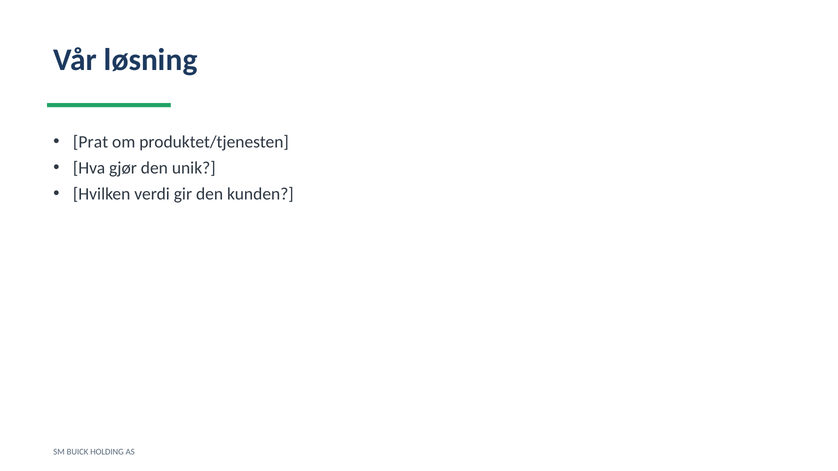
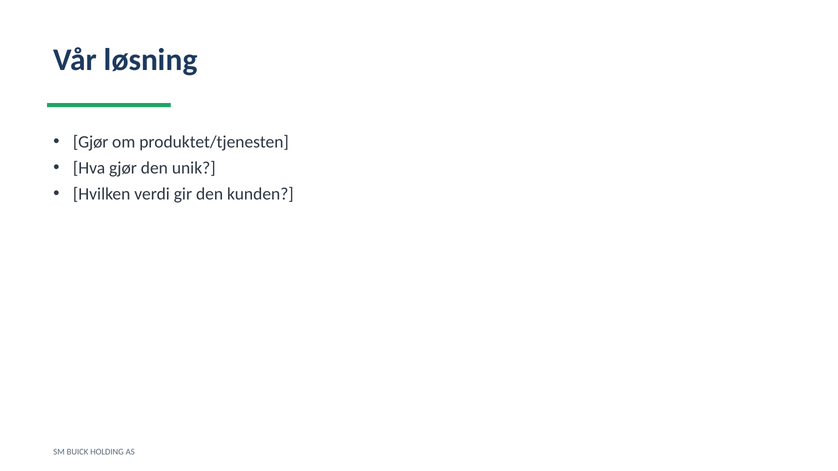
Prat: Prat -> Gjør (91, 142)
